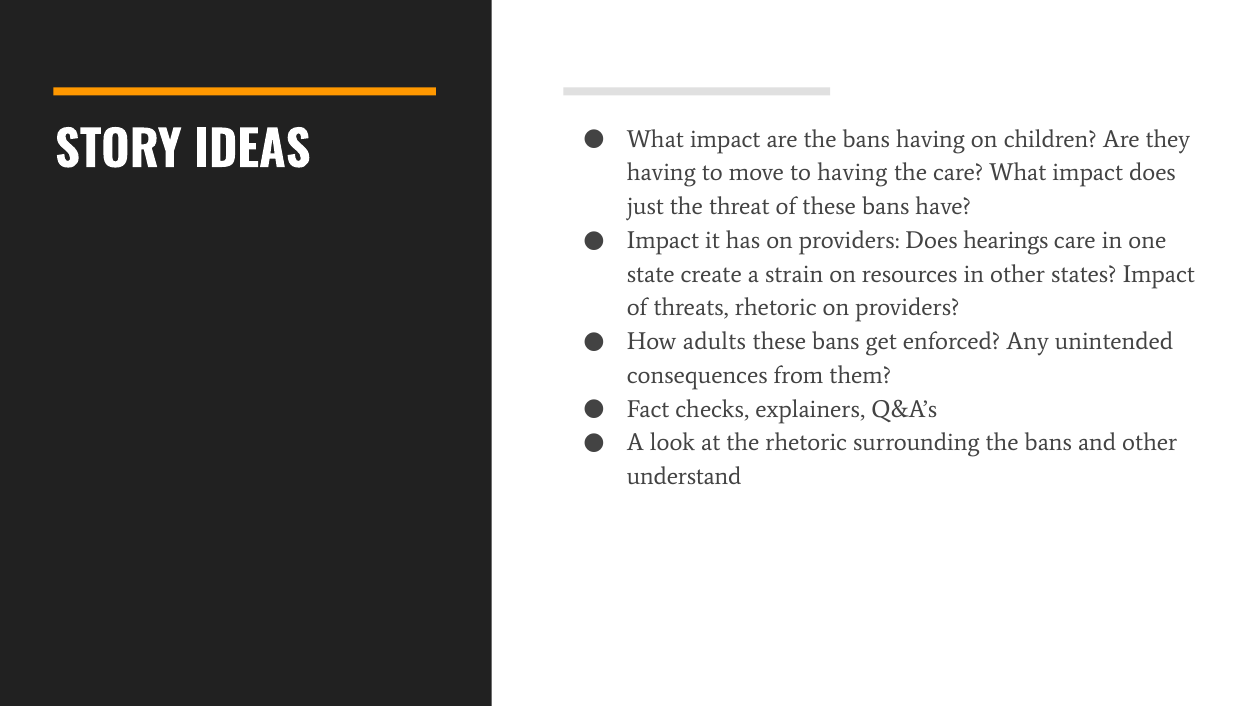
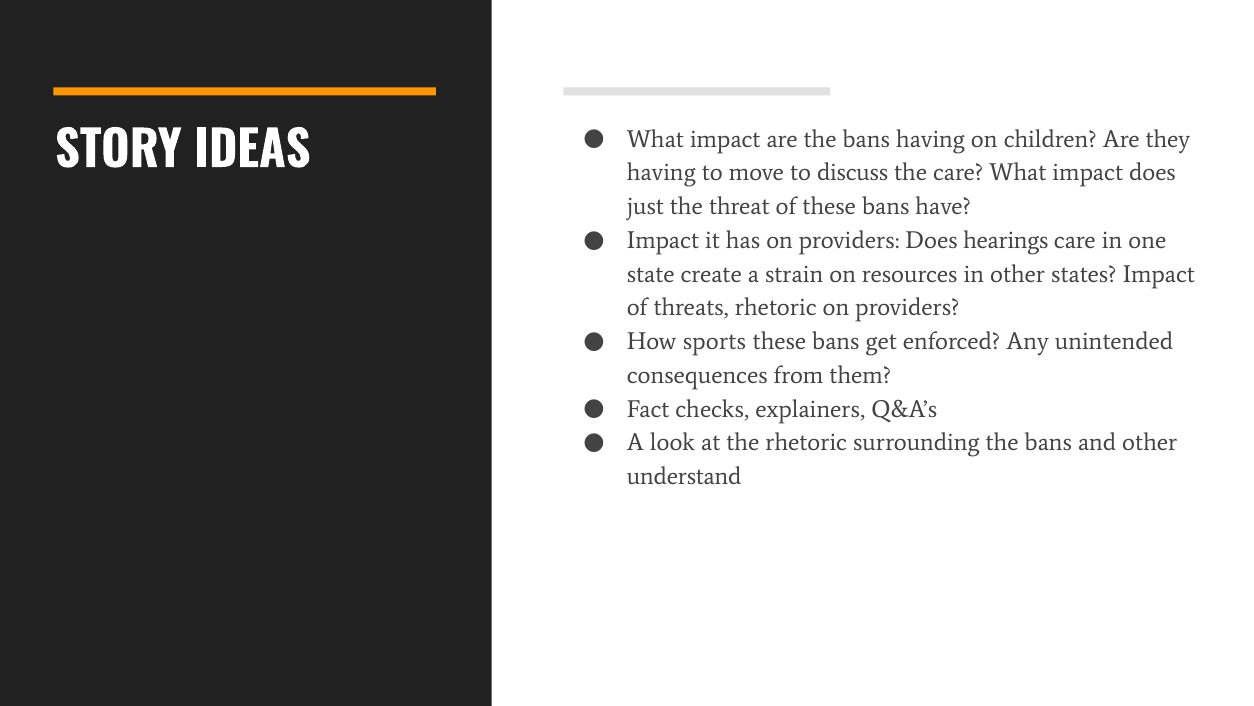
to having: having -> discuss (853, 173)
adults: adults -> sports (714, 341)
